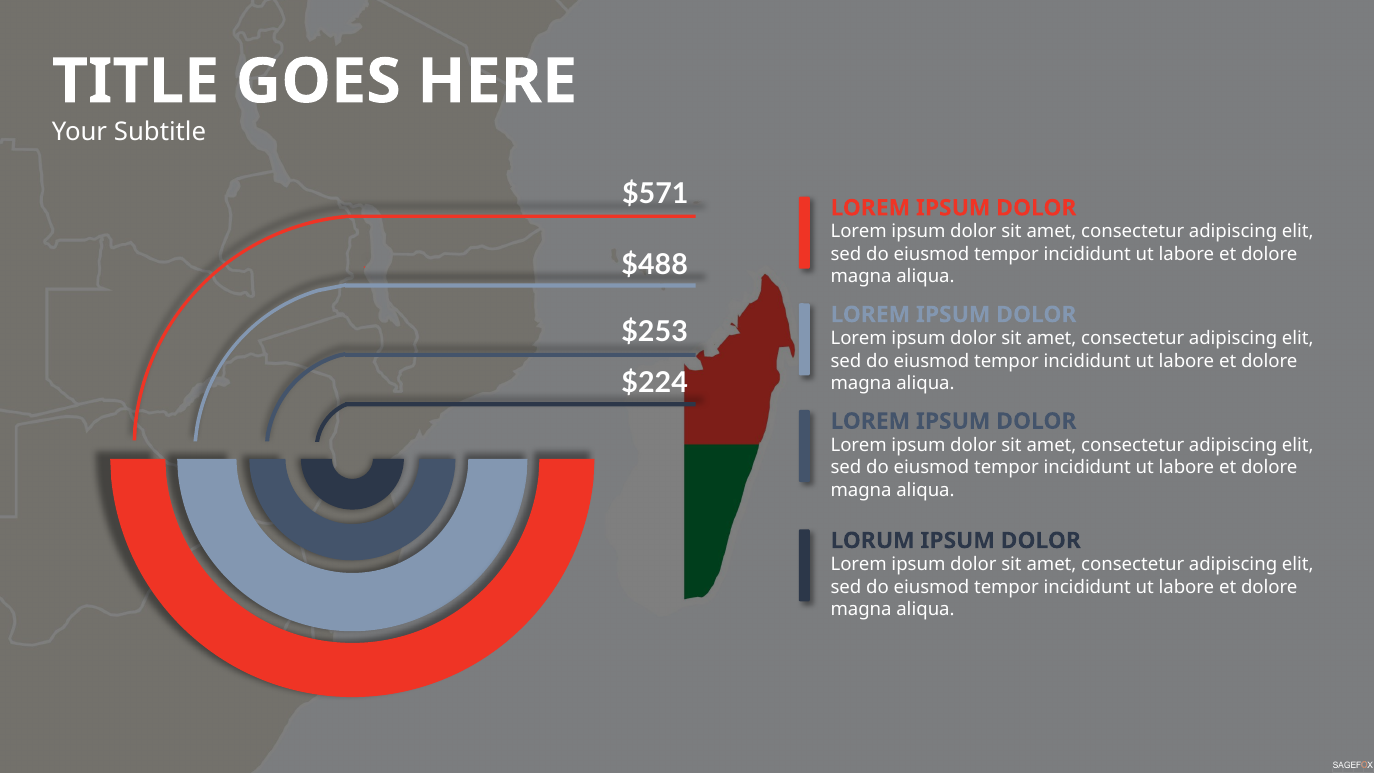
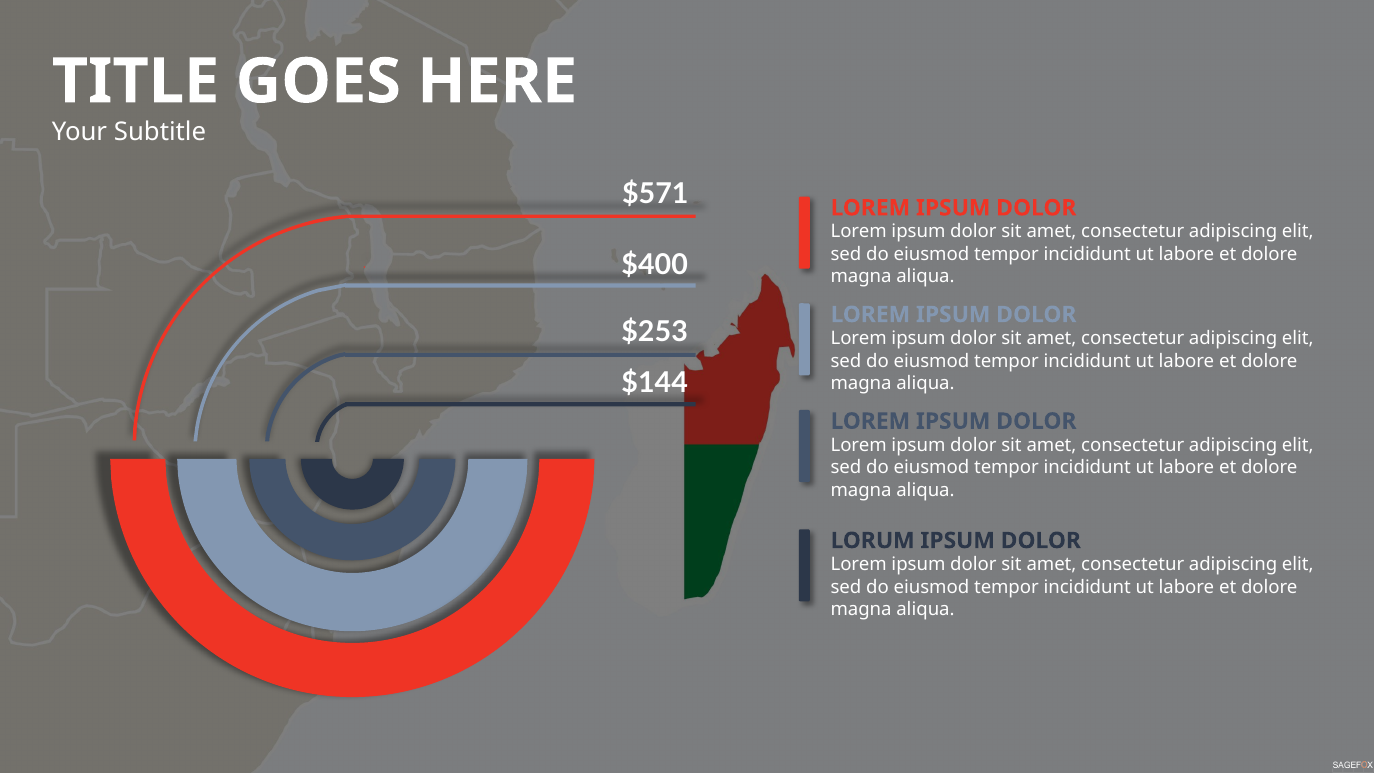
$488: $488 -> $400 (655, 265)
$224: $224 -> $144 (655, 383)
